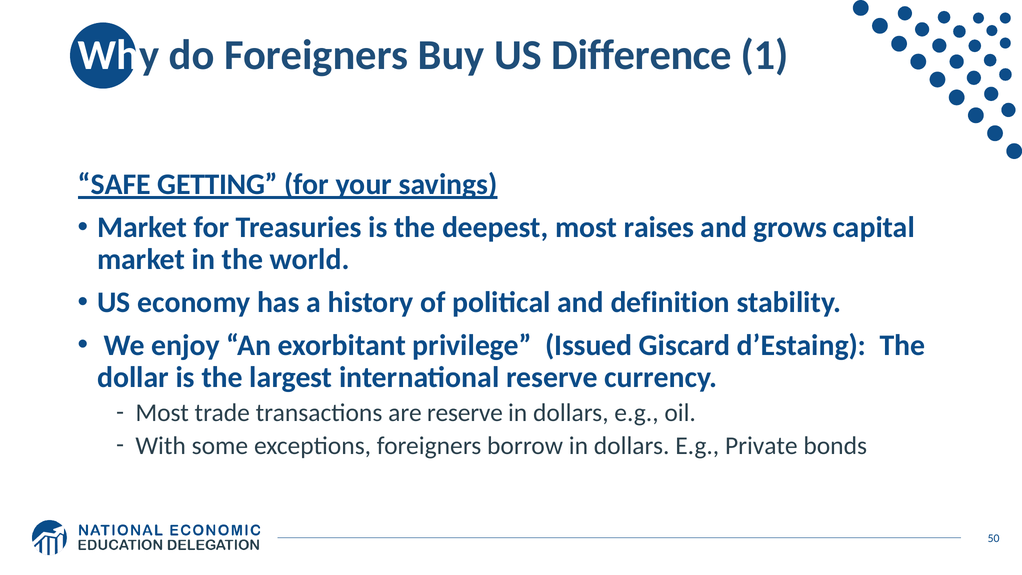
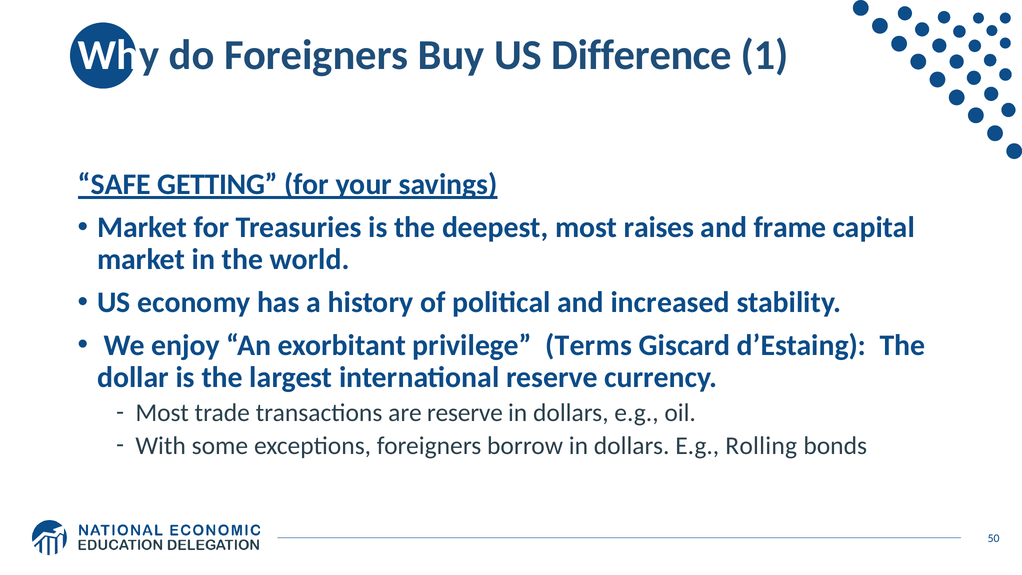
grows: grows -> frame (790, 227)
definition: definition -> increased (670, 302)
Issued: Issued -> Terms (589, 345)
Private: Private -> Rolling (761, 446)
